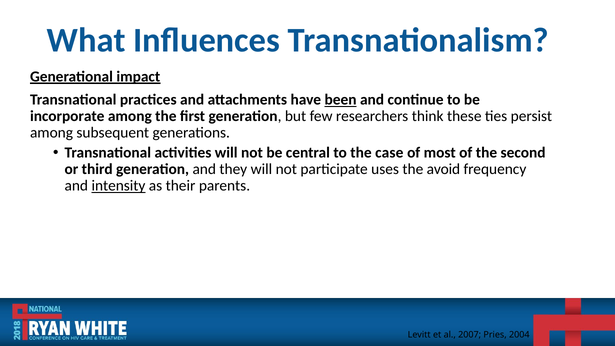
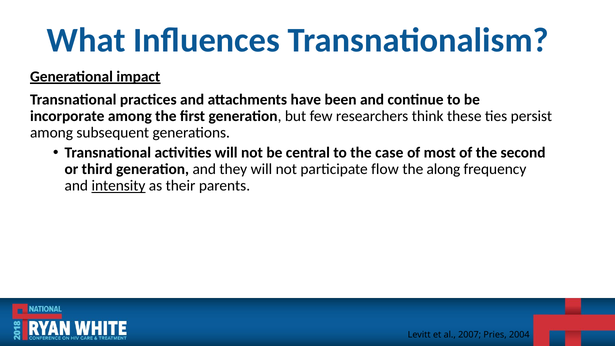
been underline: present -> none (341, 100)
uses: uses -> flow (385, 169)
avoid: avoid -> along (443, 169)
